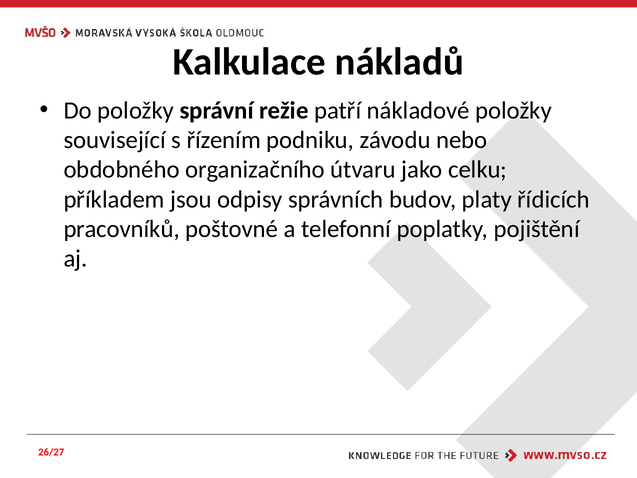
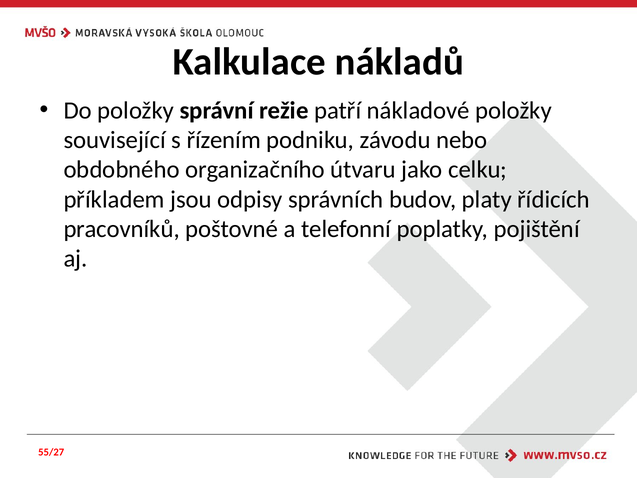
26/27: 26/27 -> 55/27 (51, 452)
